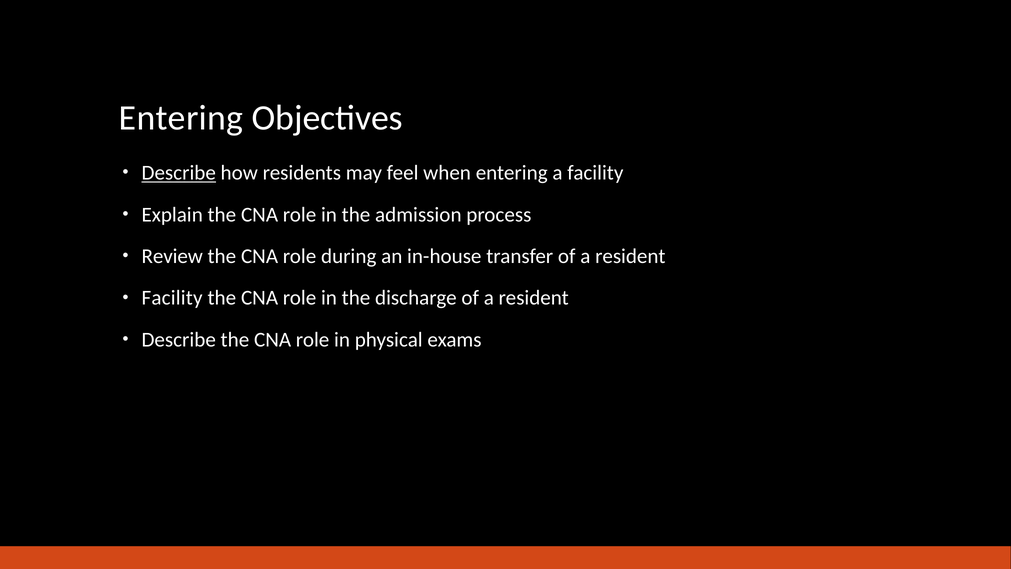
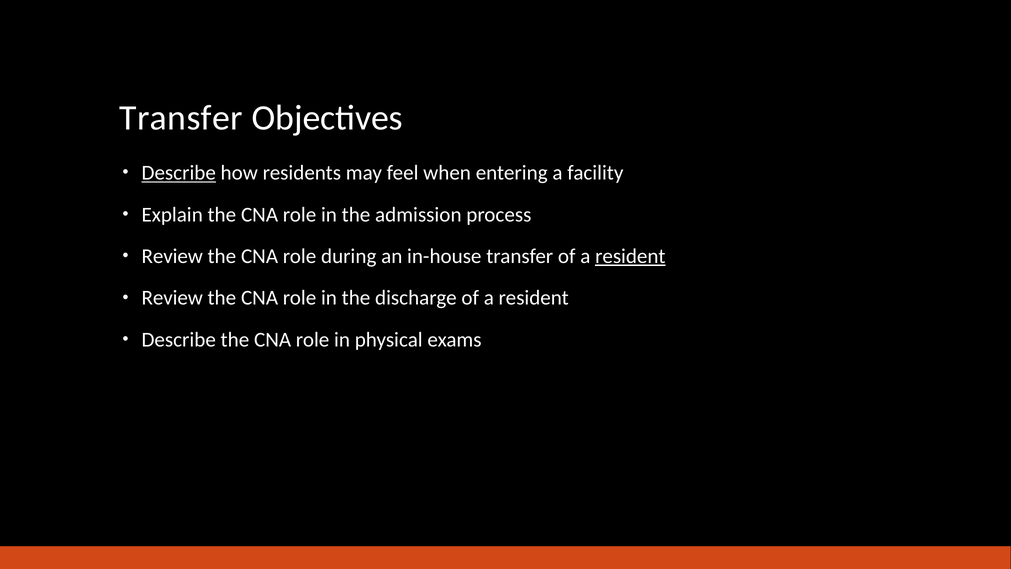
Entering: Entering -> Transfer (181, 118)
resident underline: none -> present (630, 256)
Facility: Facility -> Review (172, 298)
